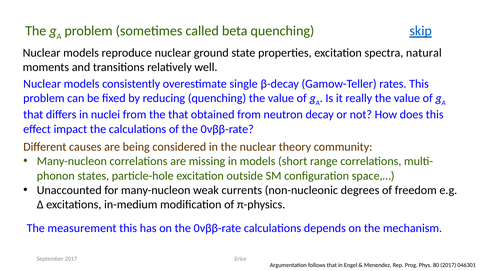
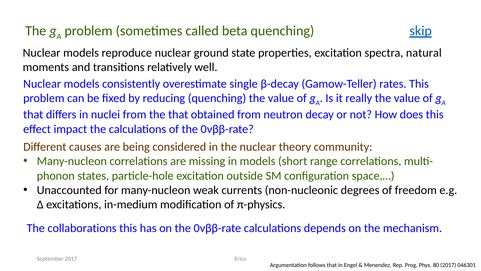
measurement: measurement -> collaborations (82, 228)
